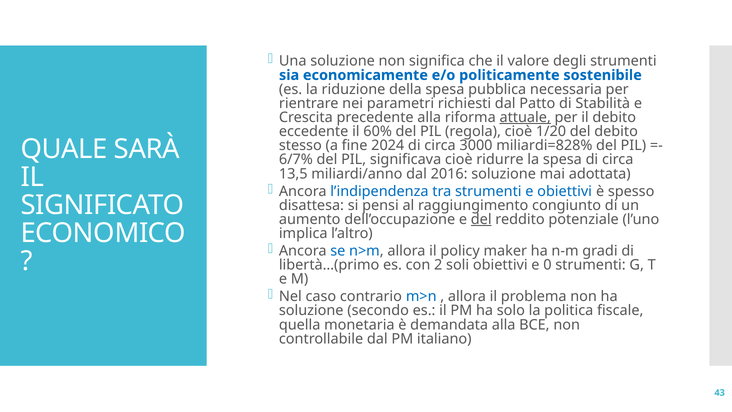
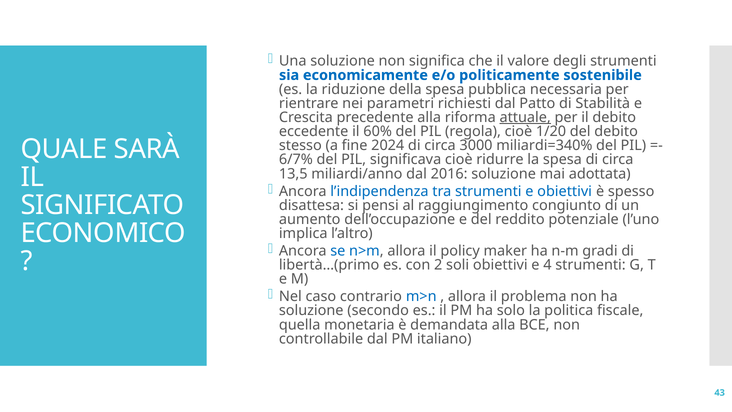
miliardi=828%: miliardi=828% -> miliardi=340% (544, 146)
del underline: present -> none (481, 219)
0: 0 -> 4 (547, 265)
